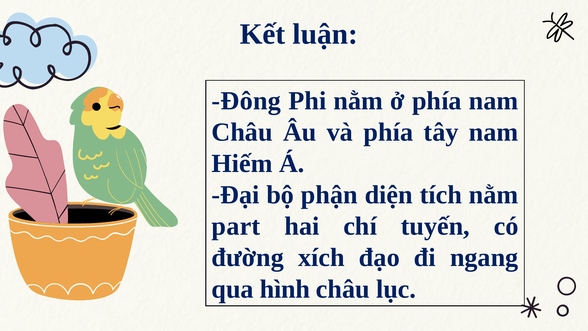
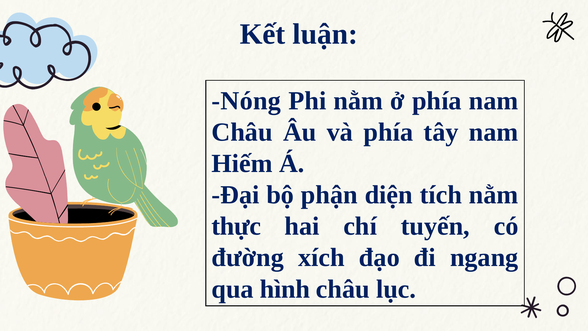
Đông: Đông -> Nóng (246, 101)
part: part -> thực (236, 226)
